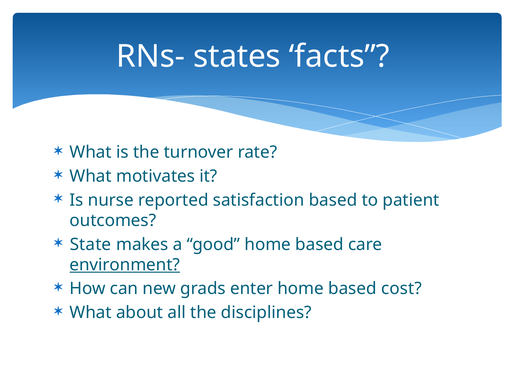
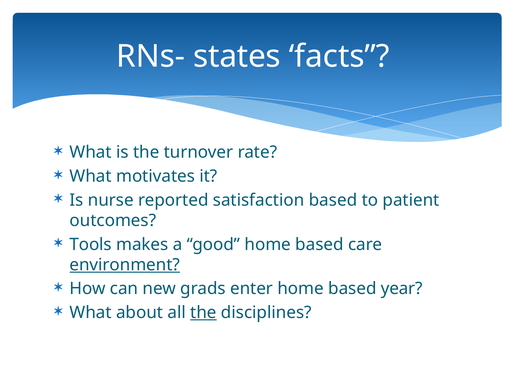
State: State -> Tools (91, 245)
cost: cost -> year (402, 289)
the underline: none -> present (203, 313)
